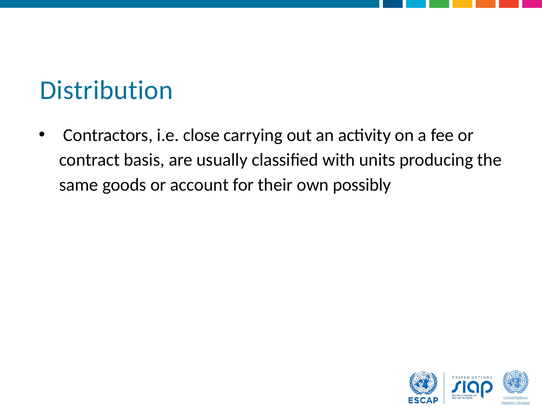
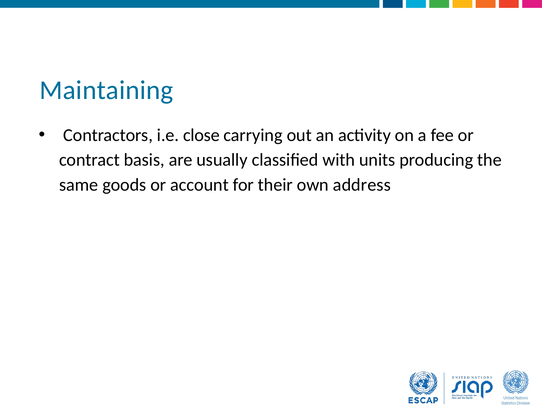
Distribution: Distribution -> Maintaining (106, 90)
possibly: possibly -> address (362, 184)
